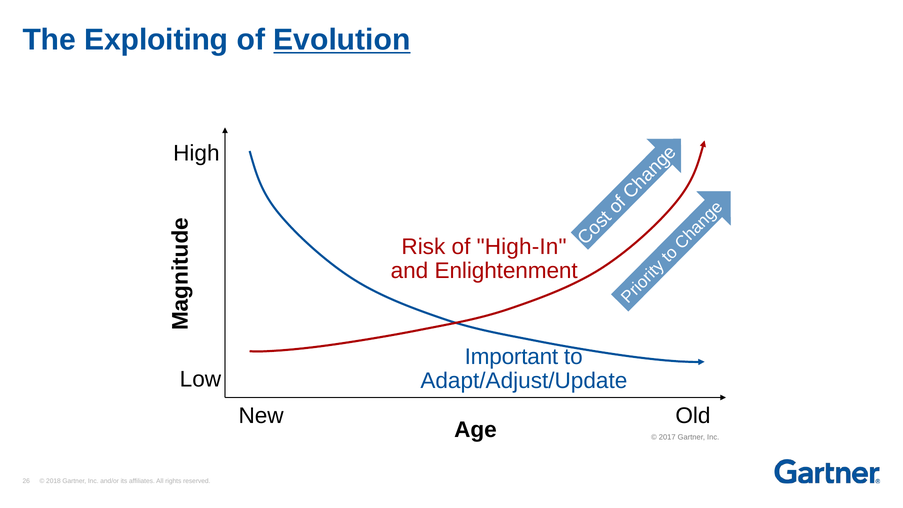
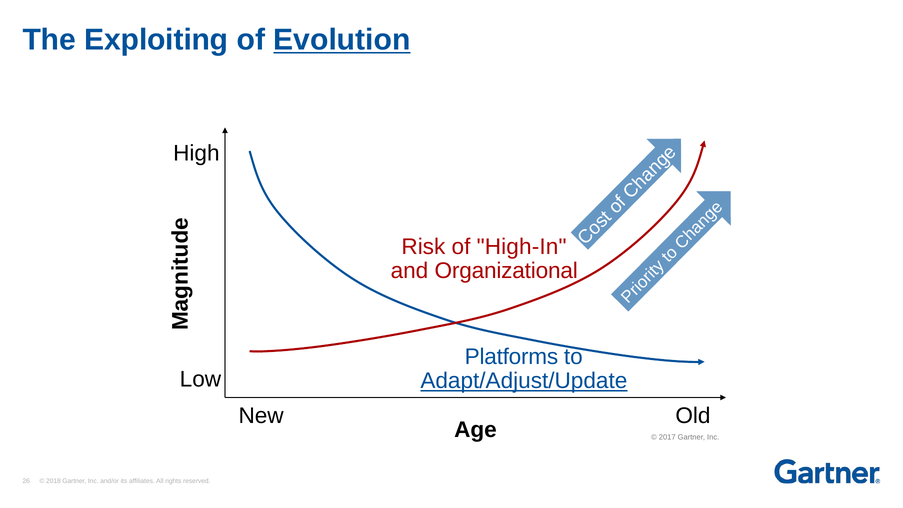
Enlightenment: Enlightenment -> Organizational (506, 271)
Important: Important -> Platforms (511, 357)
Adapt/Adjust/Update underline: none -> present (524, 381)
